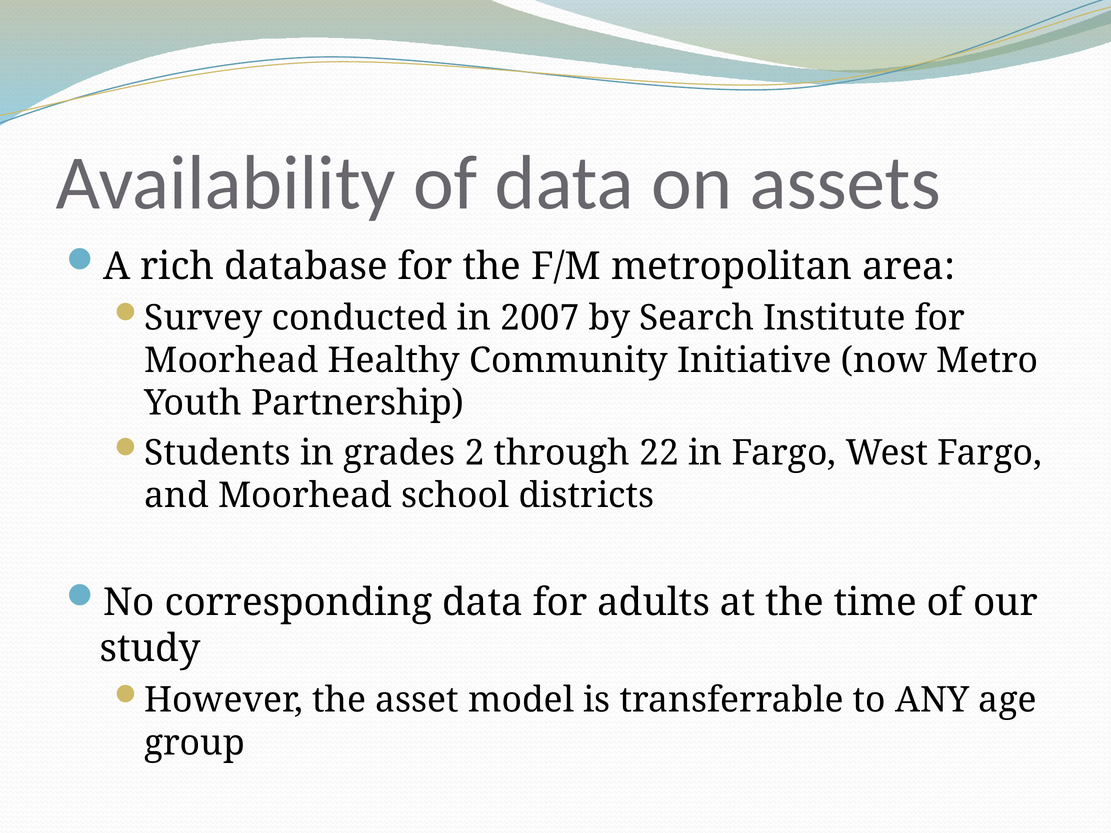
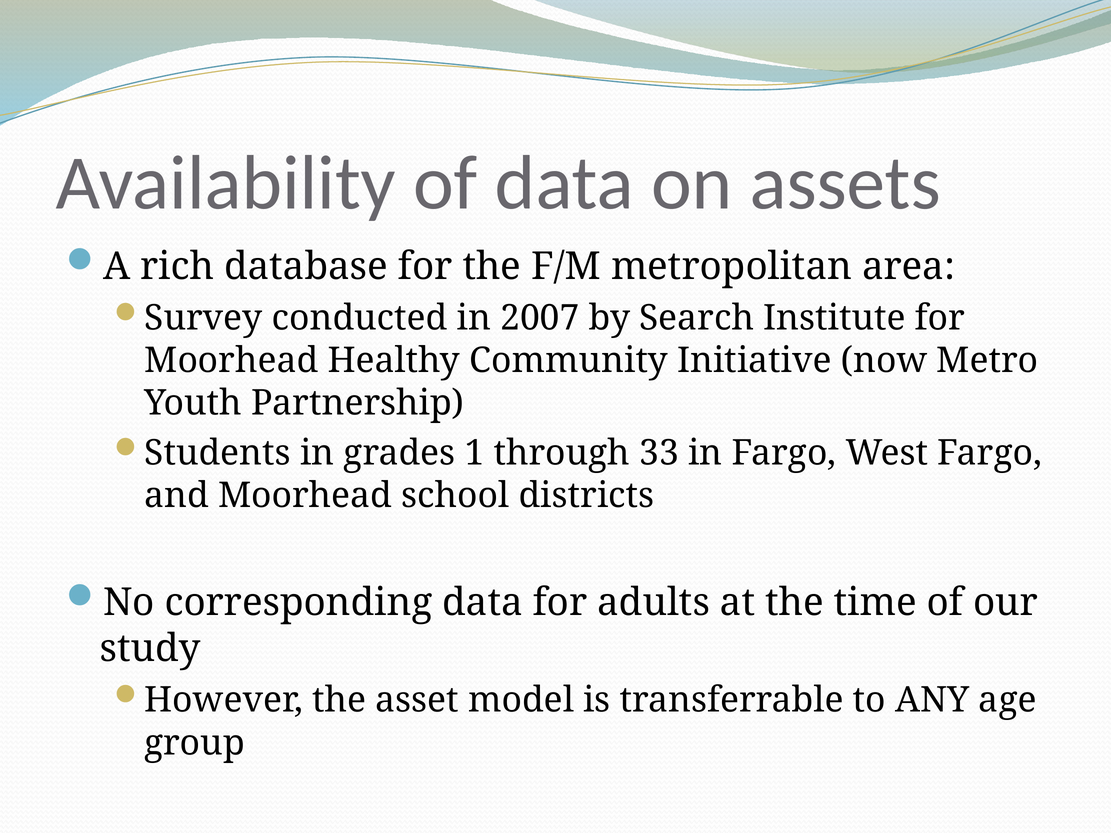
2: 2 -> 1 (474, 453)
22: 22 -> 33 (659, 453)
